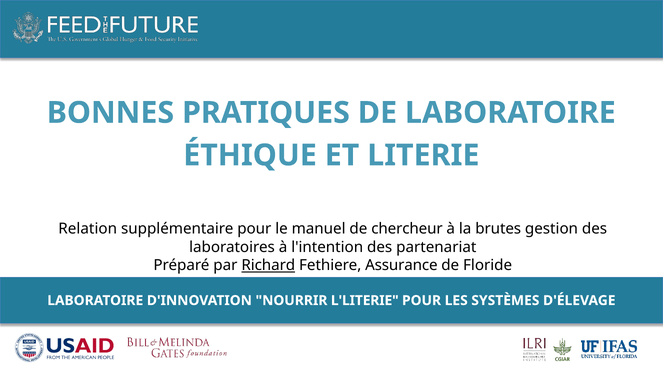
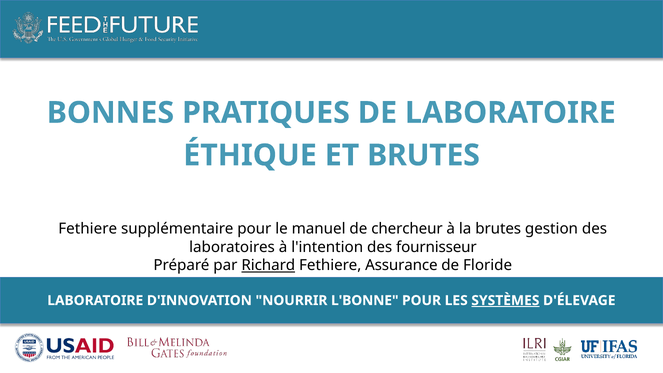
ET LITERIE: LITERIE -> BRUTES (423, 155)
Relation: Relation -> Fethiere (88, 229)
partenariat: partenariat -> fournisseur (436, 247)
L'LITERIE: L'LITERIE -> L'BONNE (365, 300)
SYSTÈMES underline: none -> present (505, 300)
